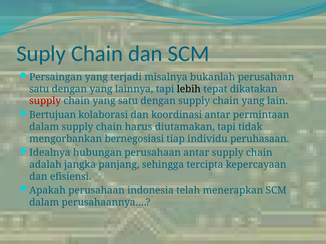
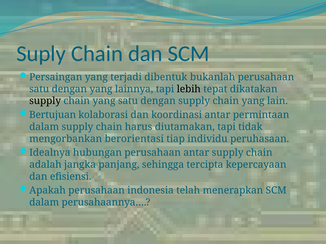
misalnya: misalnya -> dibentuk (166, 77)
supply colour: red -> black (45, 101)
bernegosiasi: bernegosiasi -> berorientasi (134, 139)
